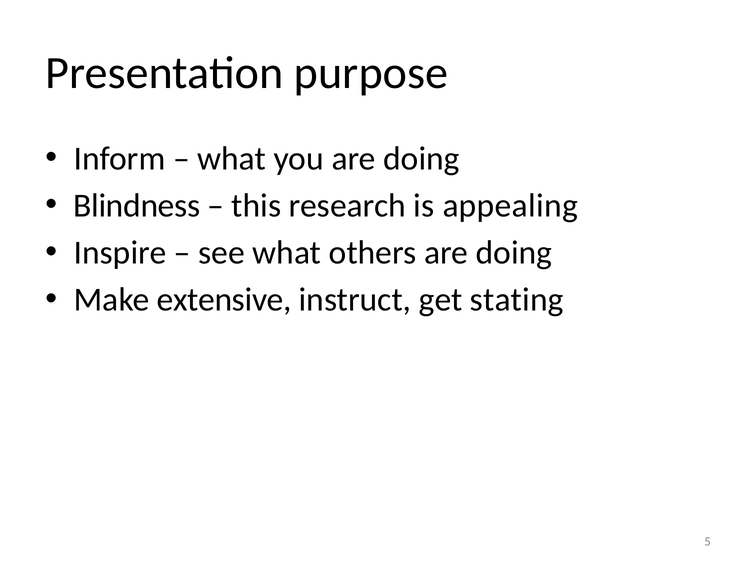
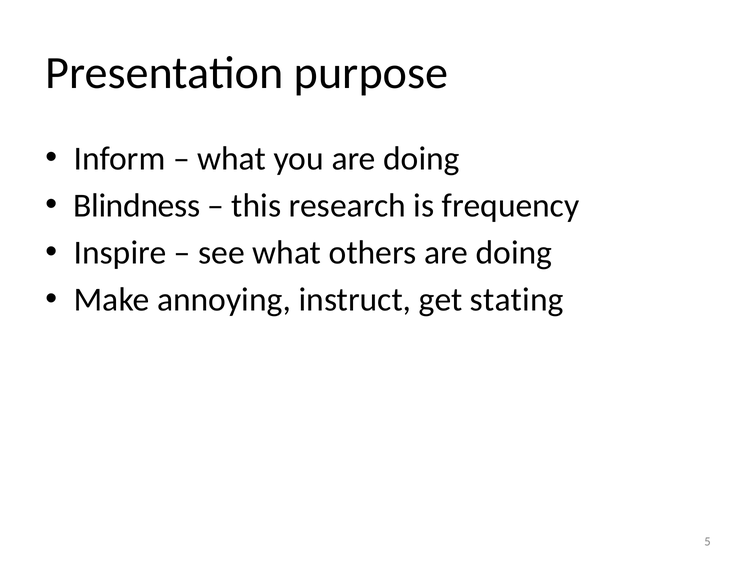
appealing: appealing -> frequency (511, 206)
extensive: extensive -> annoying (224, 300)
